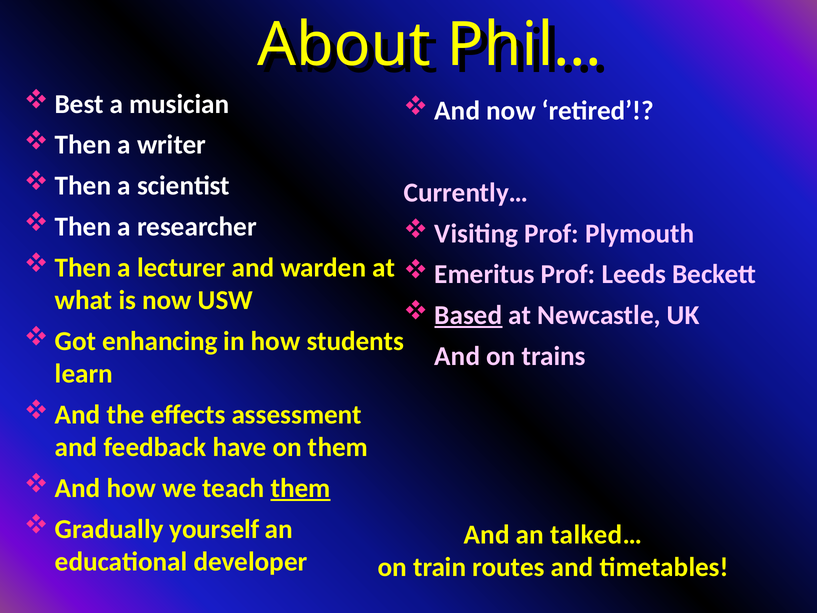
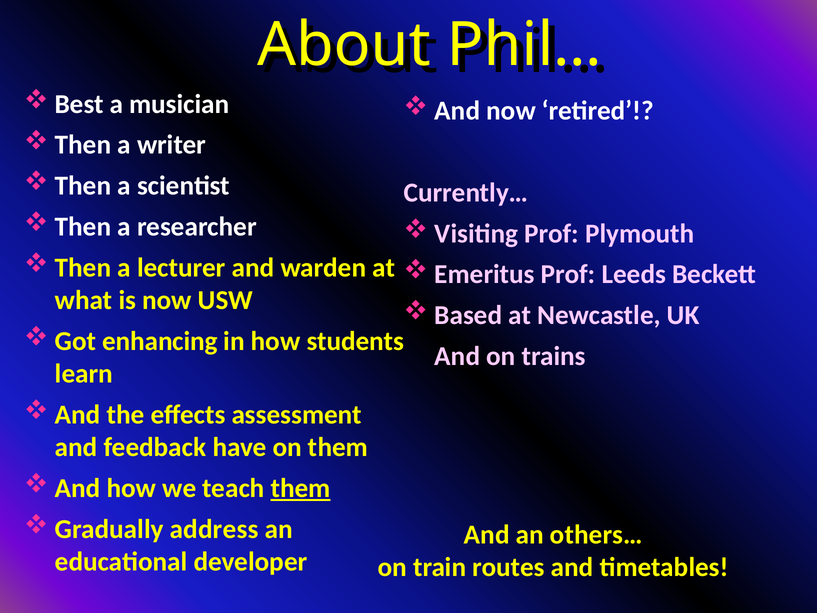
Based underline: present -> none (468, 315)
yourself: yourself -> address (214, 529)
talked…: talked… -> others… (596, 535)
